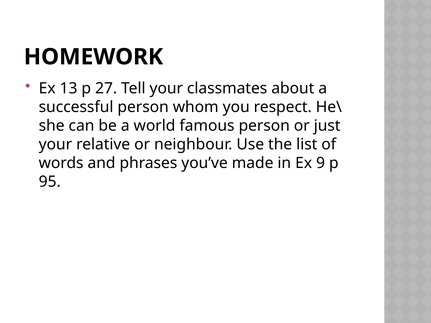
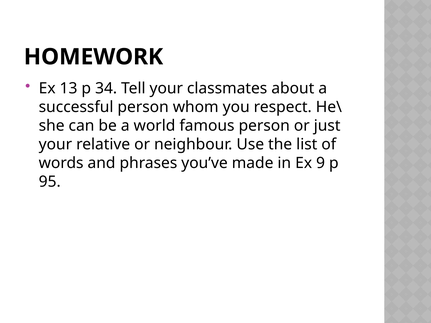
27: 27 -> 34 (106, 88)
